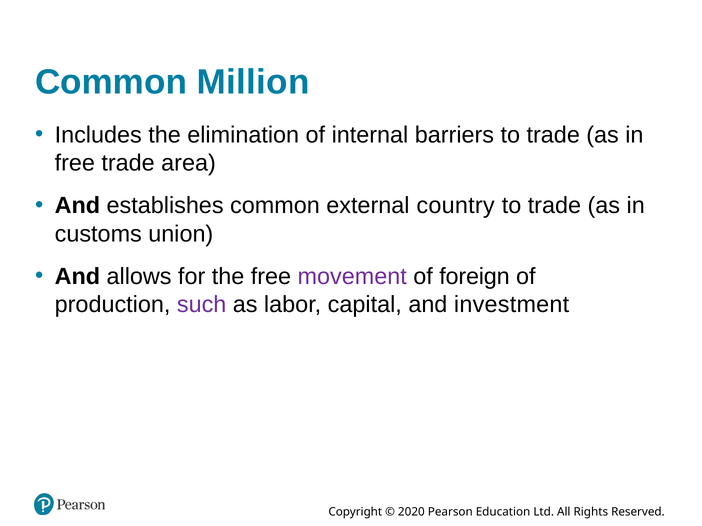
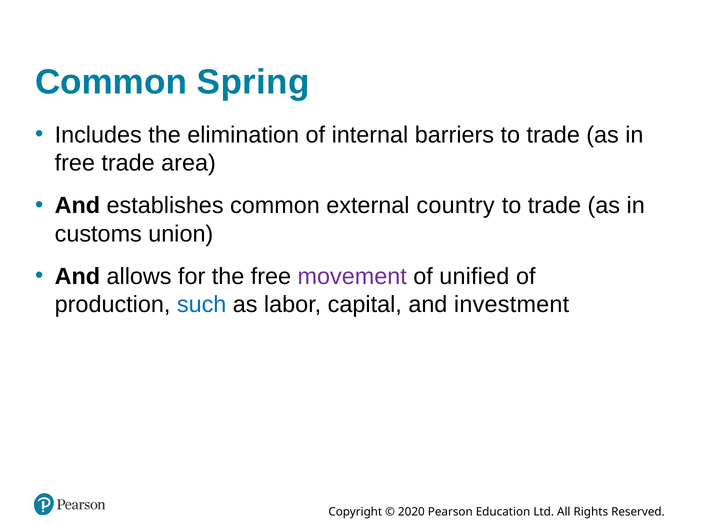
Million: Million -> Spring (253, 82)
foreign: foreign -> unified (474, 277)
such colour: purple -> blue (202, 305)
